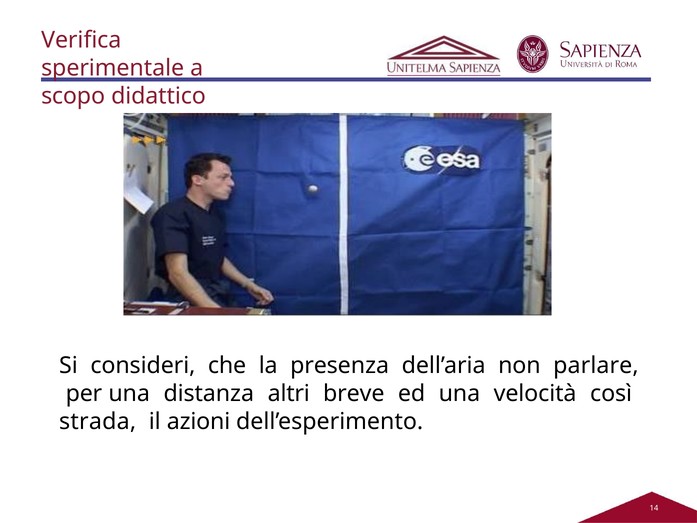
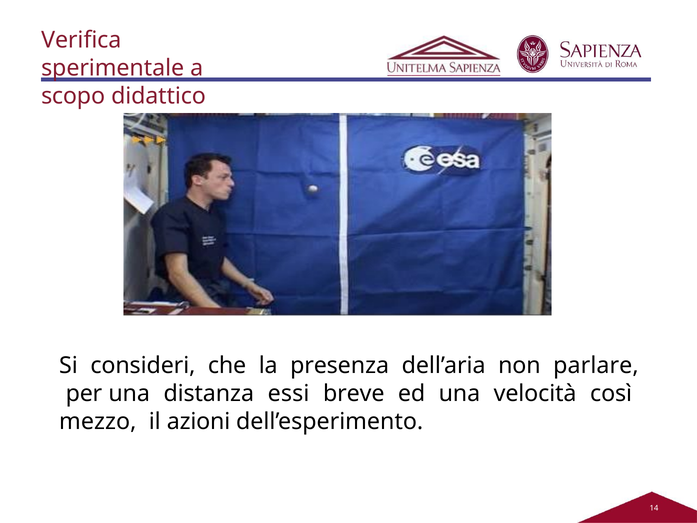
altri: altri -> essi (289, 393)
strada: strada -> mezzo (98, 421)
